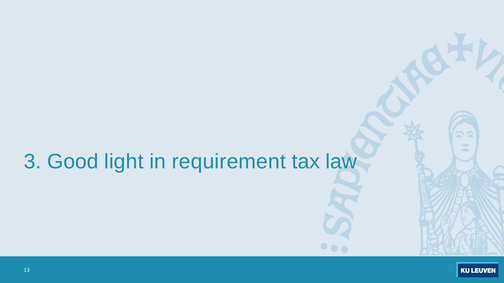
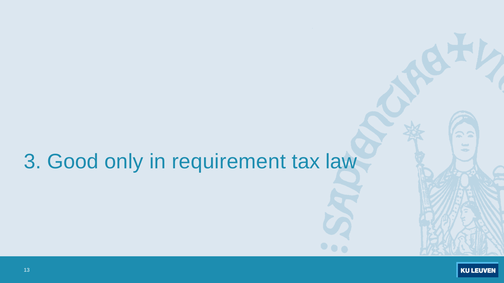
light: light -> only (124, 162)
